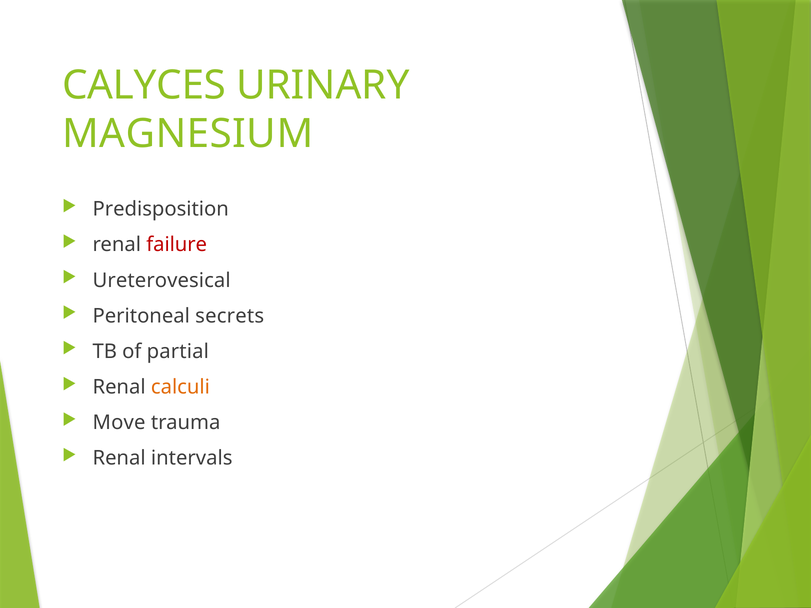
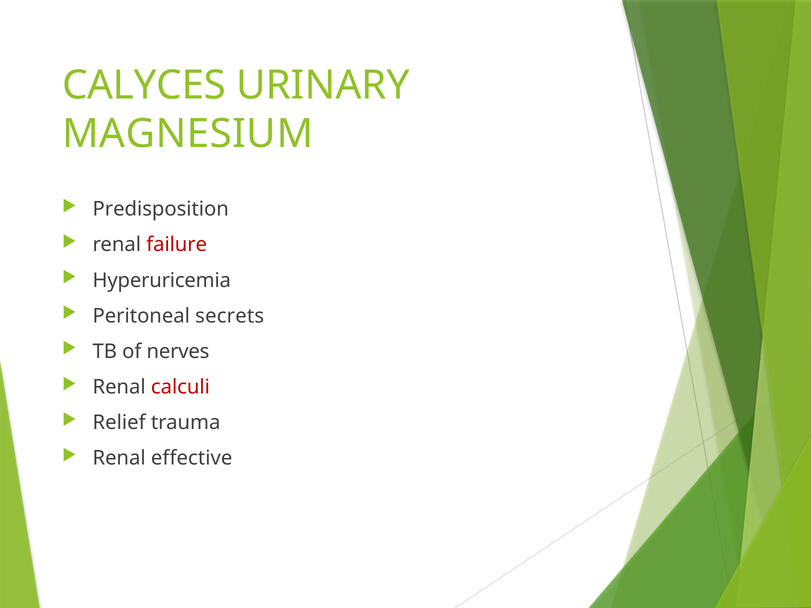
Ureterovesical: Ureterovesical -> Hyperuricemia (162, 280)
partial: partial -> nerves (178, 352)
calculi colour: orange -> red (180, 387)
Move: Move -> Relief (119, 423)
intervals: intervals -> effective (192, 458)
